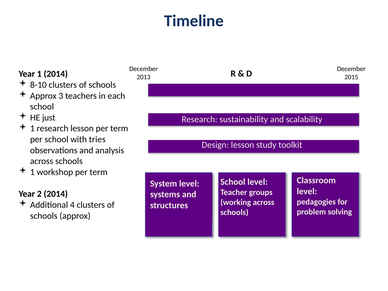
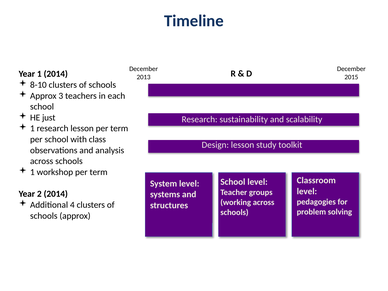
tries: tries -> class (97, 139)
